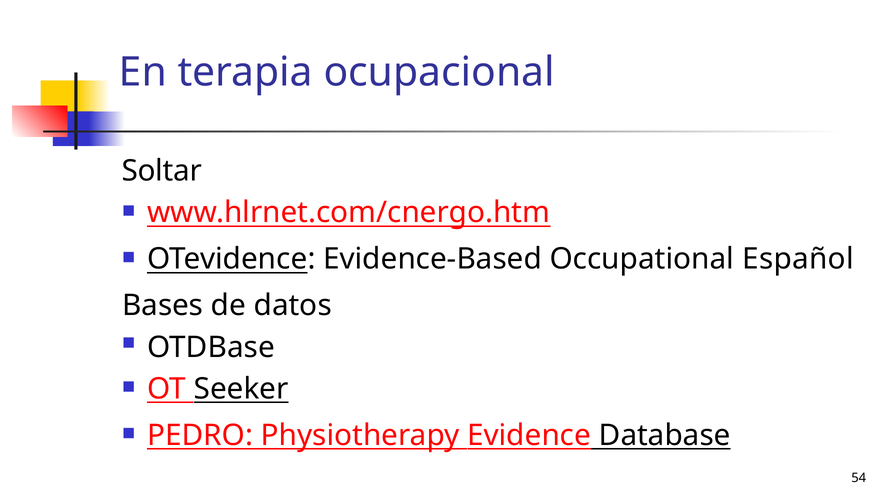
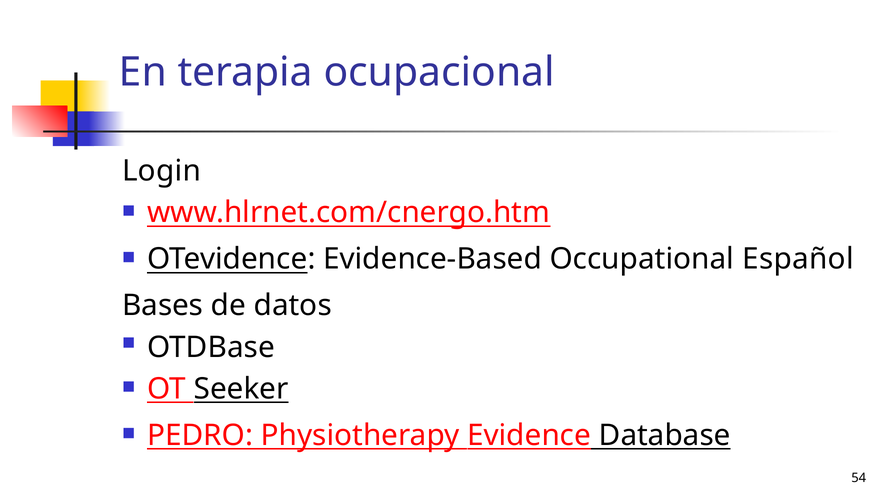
Soltar: Soltar -> Login (161, 171)
